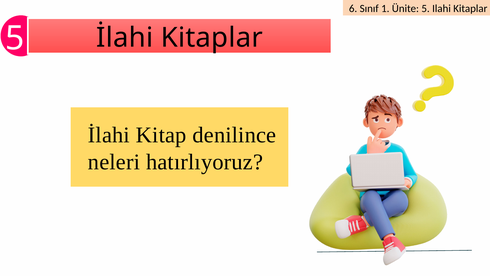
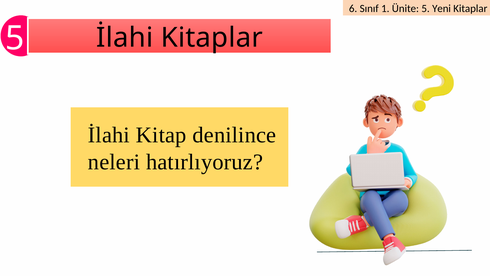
Ilahi: Ilahi -> Yeni (442, 9)
